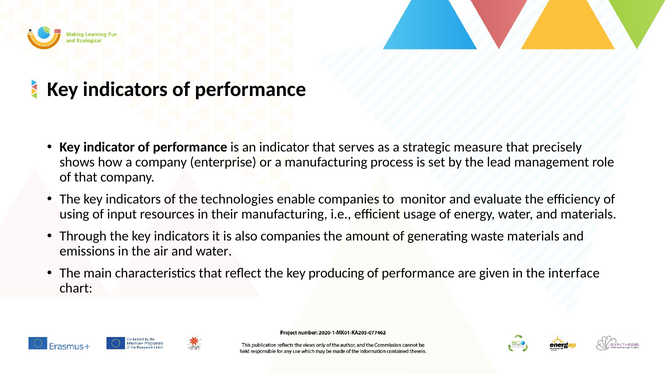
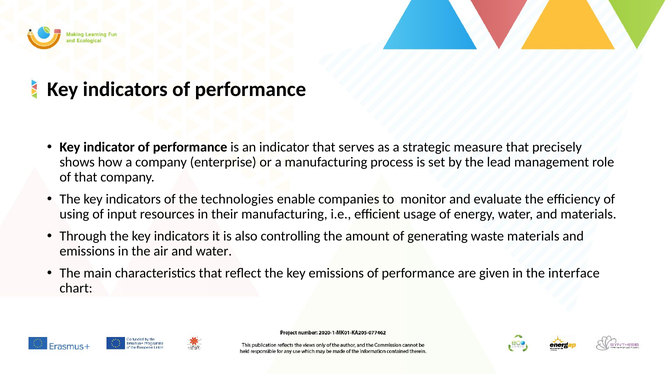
also companies: companies -> controlling (291, 237)
key producing: producing -> emissions (336, 273)
